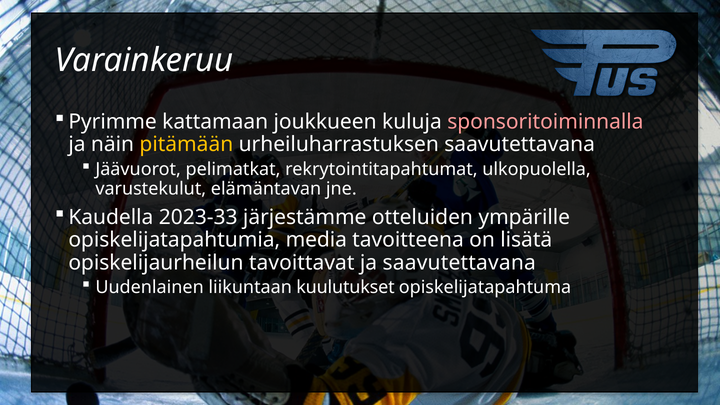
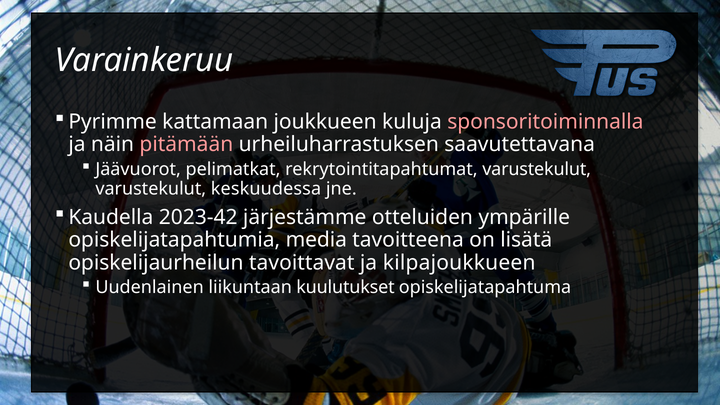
pitämään colour: yellow -> pink (186, 144)
rekrytointitapahtumat ulkopuolella: ulkopuolella -> varustekulut (537, 169)
elämäntavan: elämäntavan -> keskuudessa (266, 189)
2023-33: 2023-33 -> 2023-42 (198, 217)
ja saavutettavana: saavutettavana -> kilpajoukkueen (459, 263)
